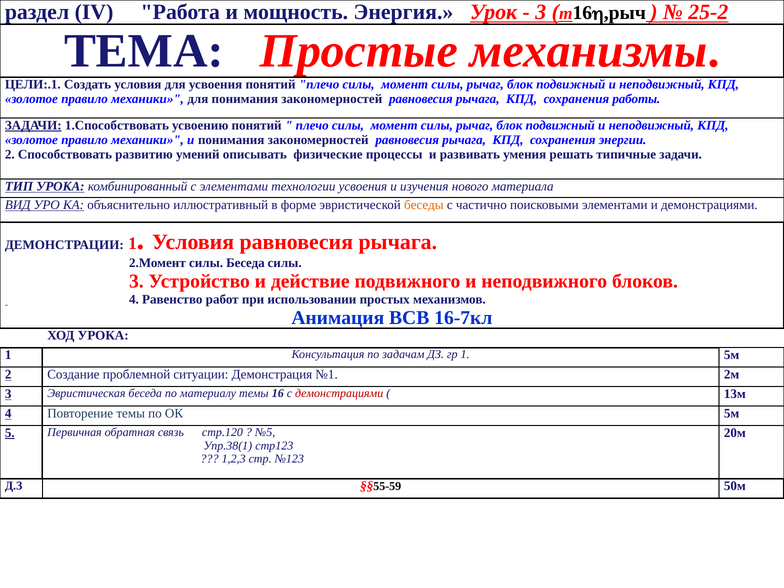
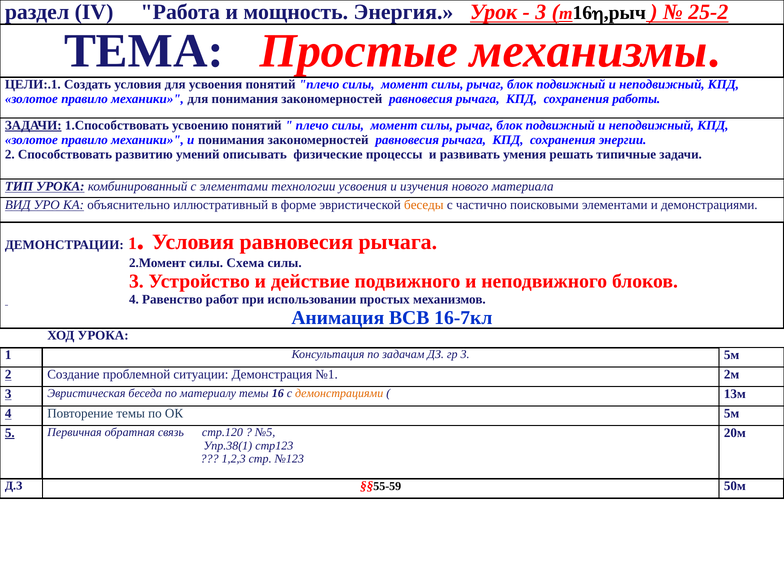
силы Беседа: Беседа -> Схема (245, 263)
гр 1: 1 -> 3 (465, 354)
демонстрациями colour: red -> orange (339, 393)
